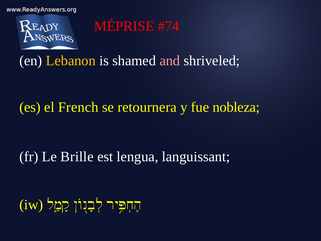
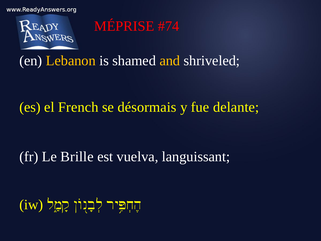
and colour: pink -> yellow (170, 61)
retournera: retournera -> désormais (147, 107)
nobleza: nobleza -> delante (236, 107)
lengua: lengua -> vuelva (138, 157)
